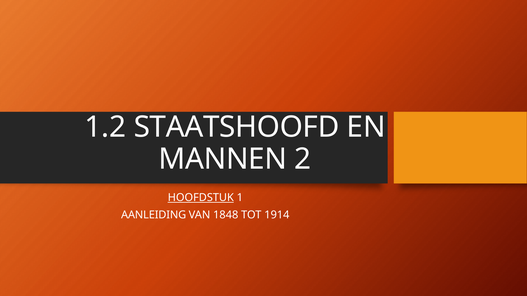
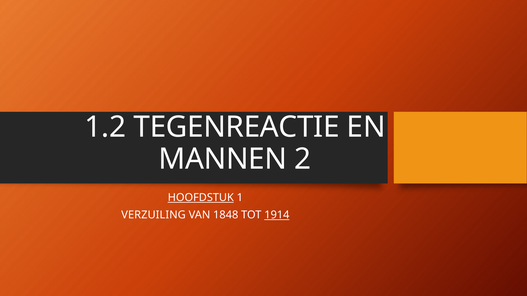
STAATSHOOFD: STAATSHOOFD -> TEGENREACTIE (237, 127)
AANLEIDING: AANLEIDING -> VERZUILING (154, 215)
1914 underline: none -> present (277, 215)
